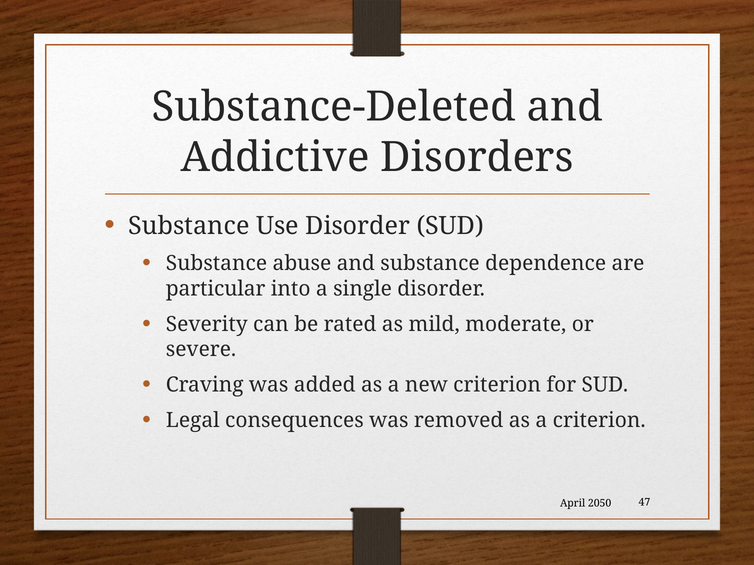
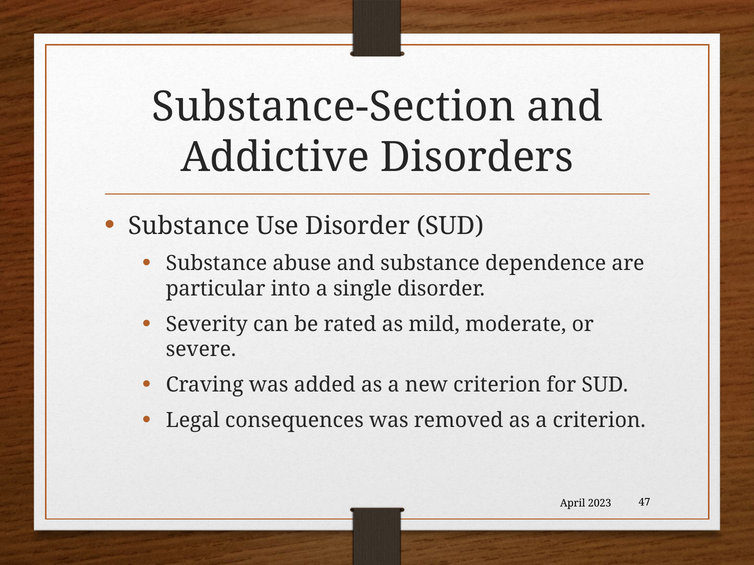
Substance-Deleted: Substance-Deleted -> Substance-Section (334, 107)
2050: 2050 -> 2023 (600, 504)
